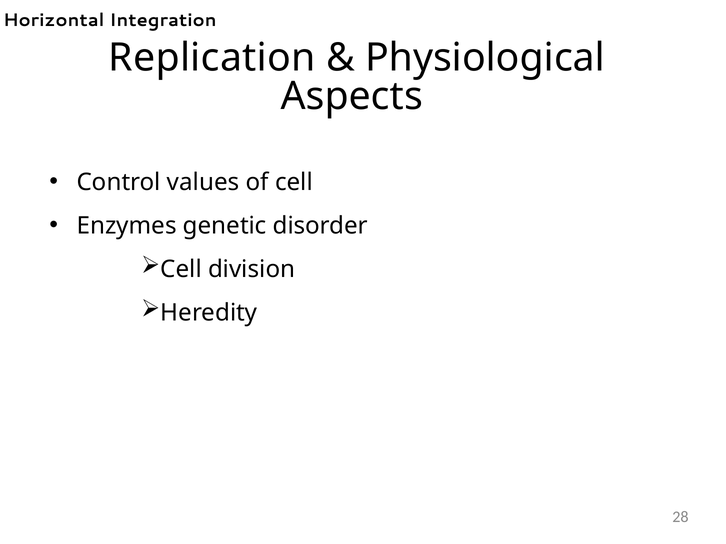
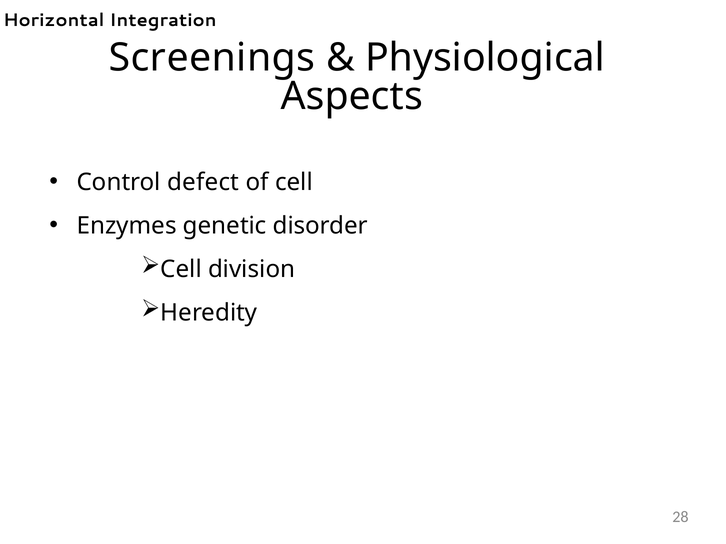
Replication: Replication -> Screenings (212, 58)
values: values -> defect (203, 182)
